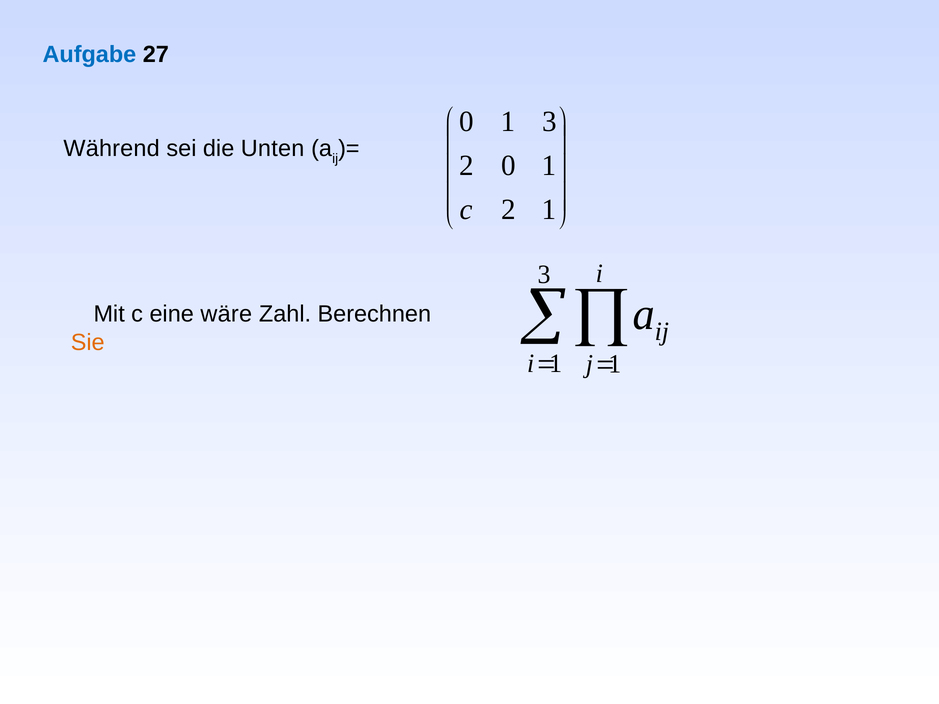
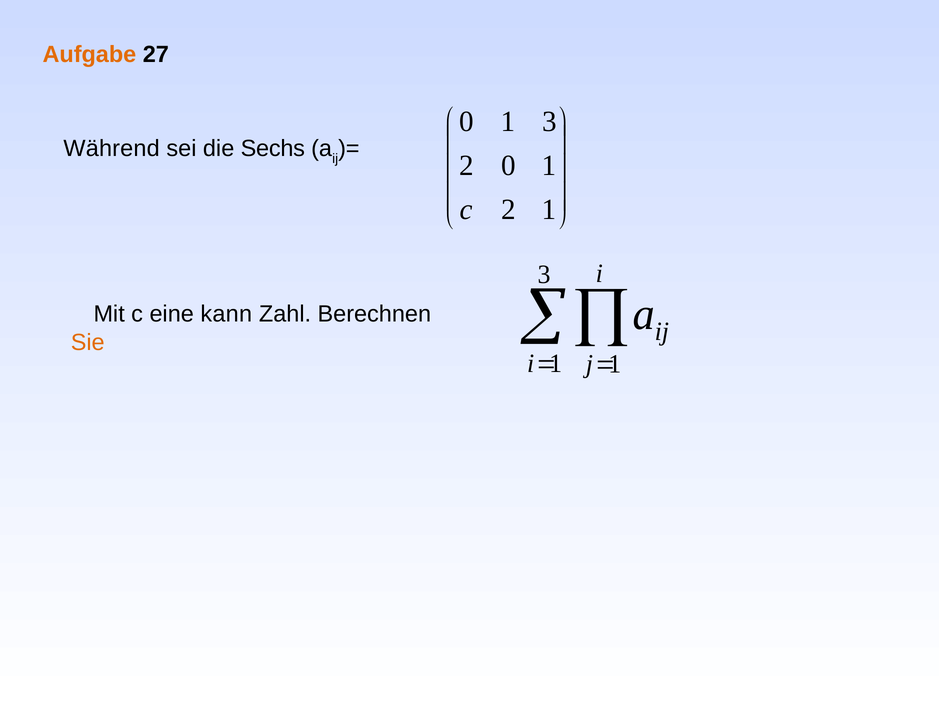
Aufgabe colour: blue -> orange (89, 55)
Unten: Unten -> Sechs (273, 148)
wäre: wäre -> kann (226, 314)
